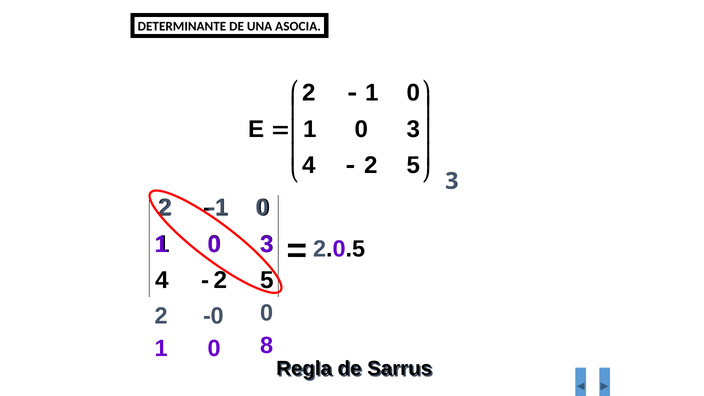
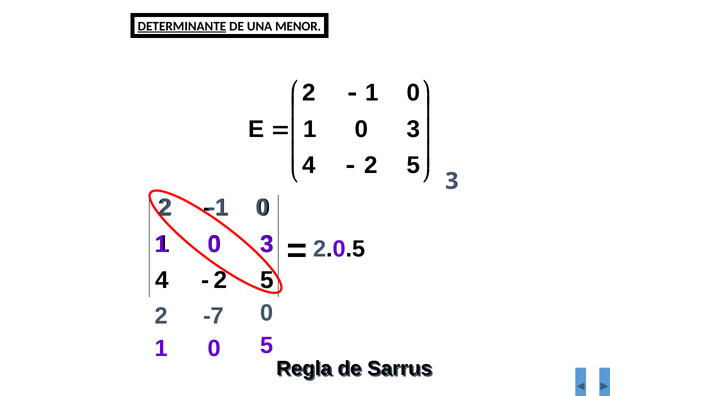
DETERMINANTE underline: none -> present (182, 26)
ASOCIA: ASOCIA -> MENOR (298, 26)
-0: -0 -> -7 (214, 316)
1 8: 8 -> 5 (267, 346)
